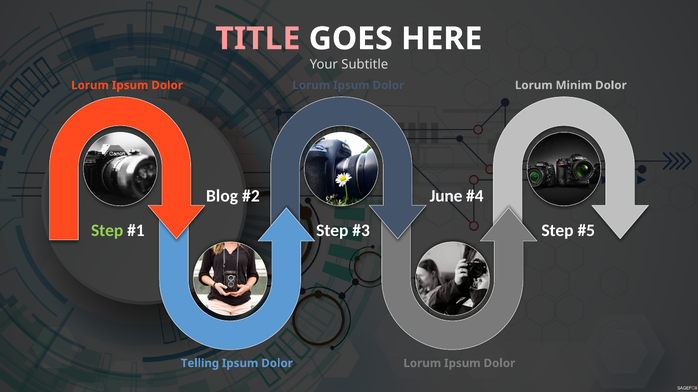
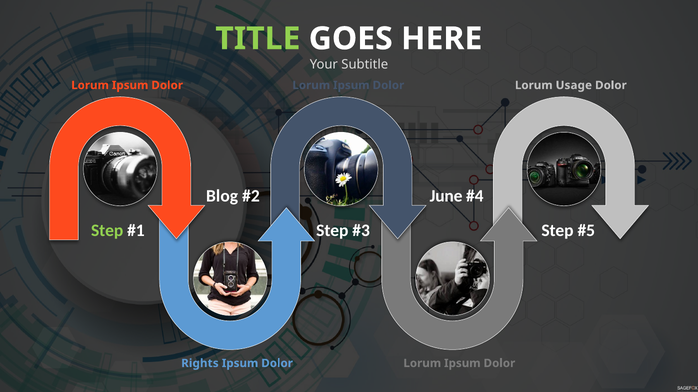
TITLE colour: pink -> light green (258, 39)
Minim: Minim -> Usage (574, 85)
Telling: Telling -> Rights (200, 364)
